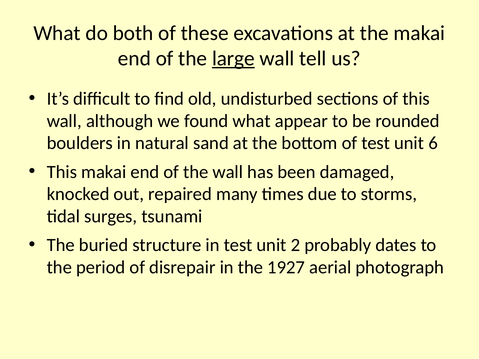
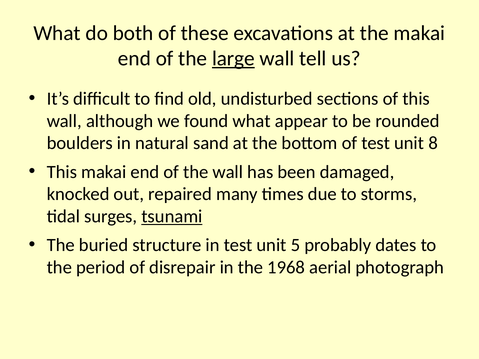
6: 6 -> 8 (433, 143)
tsunami underline: none -> present (172, 217)
2: 2 -> 5 (295, 245)
1927: 1927 -> 1968 (286, 268)
